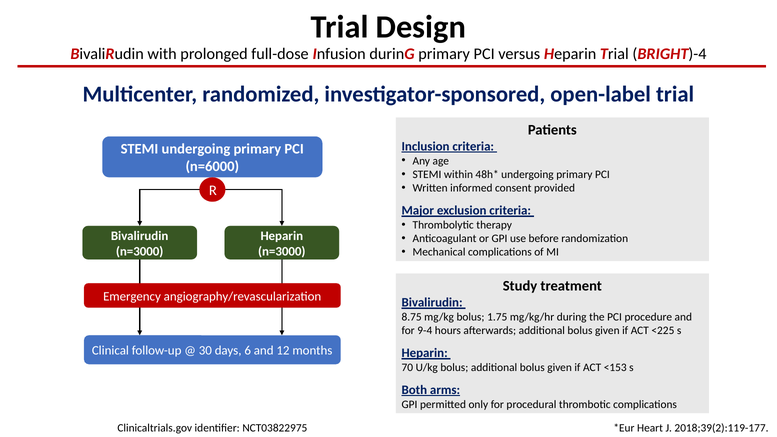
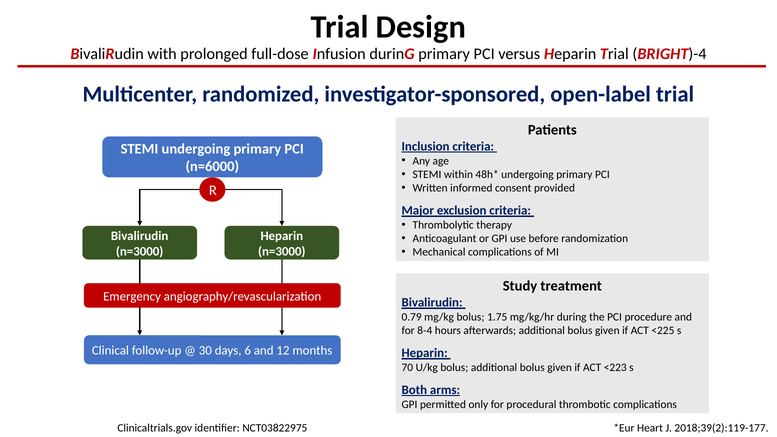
8.75: 8.75 -> 0.79 (412, 317)
9-4: 9-4 -> 8-4 (425, 331)
<153: <153 -> <223 (615, 367)
